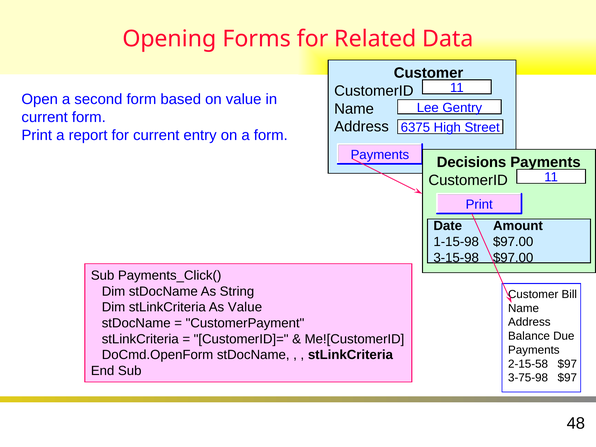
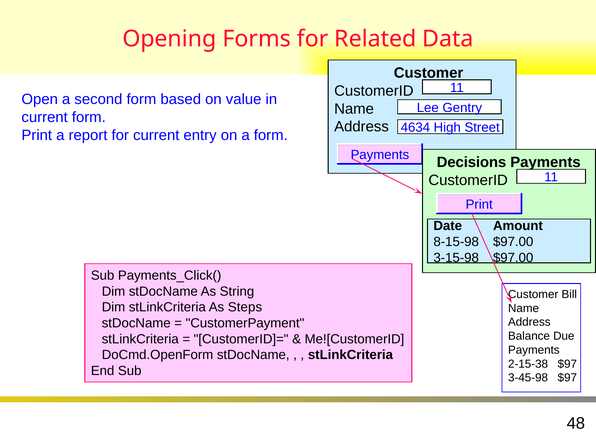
6375: 6375 -> 4634 (415, 128)
1-15-98: 1-15-98 -> 8-15-98 (456, 242)
As Value: Value -> Steps (245, 307)
2-15-58: 2-15-58 -> 2-15-38 (528, 364)
3-75-98: 3-75-98 -> 3-45-98 (528, 378)
